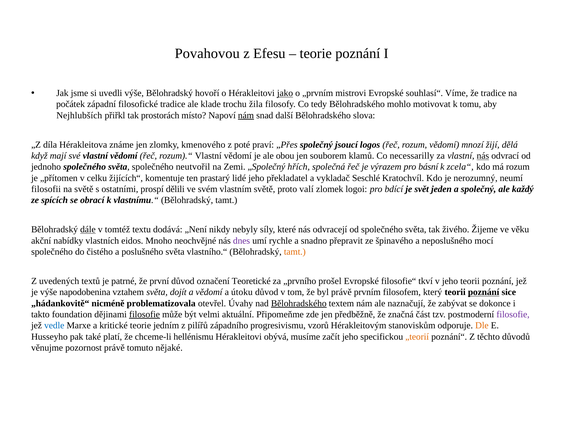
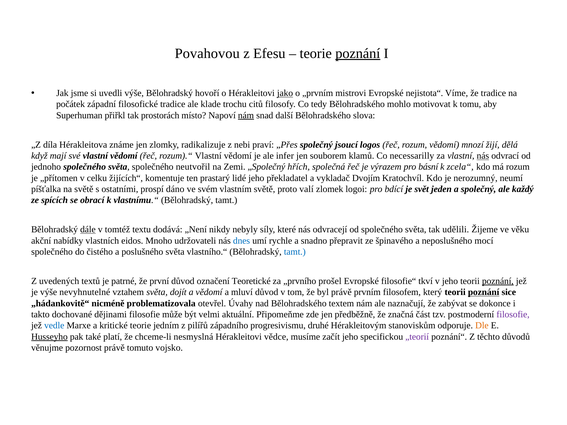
poznání underline: none -> present (358, 53)
souhlasí“: souhlasí“ -> nejistota“ (424, 93)
žila: žila -> citů (256, 104)
Nejhlubších: Nejhlubších -> Superhuman (79, 115)
kmenového: kmenového -> radikalizuje (203, 145)
poté: poté -> nebi (242, 145)
obou: obou -> infer (285, 156)
Seschlé: Seschlé -> Dvojím (366, 178)
filosofii: filosofii -> píšťalka (46, 189)
dělili: dělili -> dáno (175, 189)
živého: živého -> udělili (456, 230)
neochvějné: neochvějné -> udržovateli (195, 241)
dnes colour: purple -> blue (242, 241)
tamt colour: orange -> blue (295, 252)
poznání underline: none -> present (498, 281)
napodobenina: napodobenina -> nevyhnutelné (85, 292)
útoku: útoku -> mluví (242, 292)
Bělohradského underline: present -> none (299, 303)
foundation: foundation -> dochované (72, 315)
filosofie underline: present -> none (145, 315)
vzorů: vzorů -> druhé (318, 326)
Husseyho underline: none -> present (49, 337)
hellénismu: hellénismu -> nesmyslná (193, 337)
obývá: obývá -> vědce (276, 337)
„teorií colour: orange -> purple (417, 337)
nějaké: nějaké -> vojsko (169, 348)
